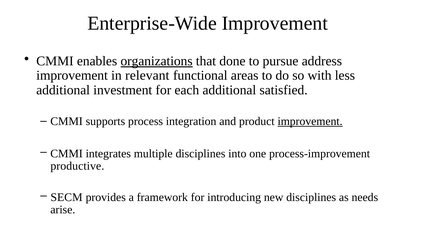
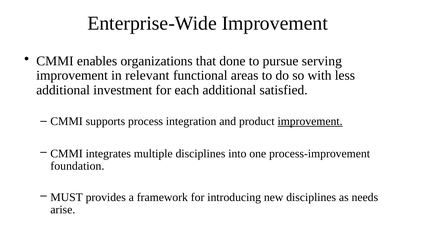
organizations underline: present -> none (157, 61)
address: address -> serving (322, 61)
productive: productive -> foundation (77, 166)
SECM: SECM -> MUST (67, 197)
